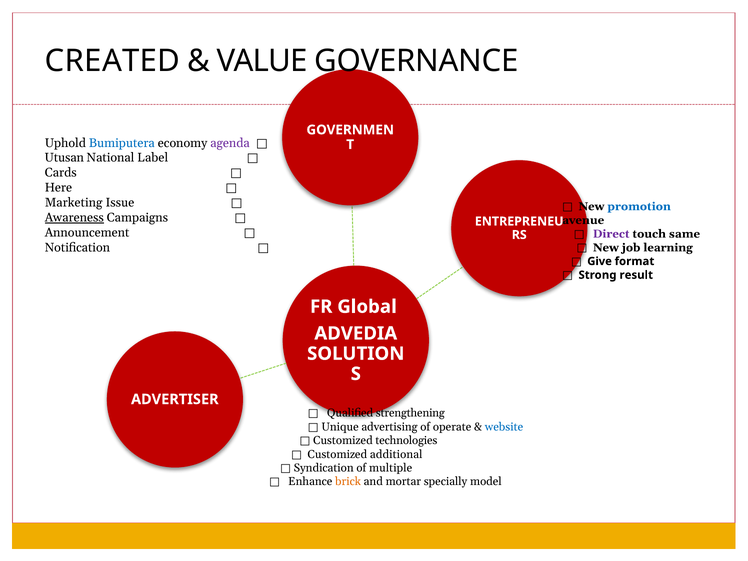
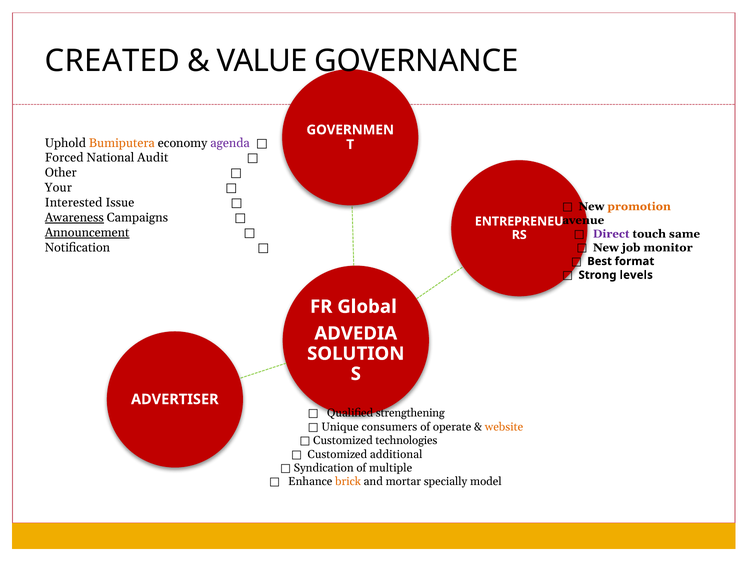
Bumiputera colour: blue -> orange (122, 143)
Utusan: Utusan -> Forced (64, 158)
Label: Label -> Audit (153, 158)
Cards: Cards -> Other (61, 173)
Here: Here -> Your (58, 188)
Marketing: Marketing -> Interested (74, 203)
promotion colour: blue -> orange (639, 206)
Announcement underline: none -> present (87, 233)
learning: learning -> monitor (668, 248)
Give: Give -> Best (600, 261)
result: result -> levels (636, 275)
advertising: advertising -> consumers (389, 427)
website colour: blue -> orange (504, 427)
